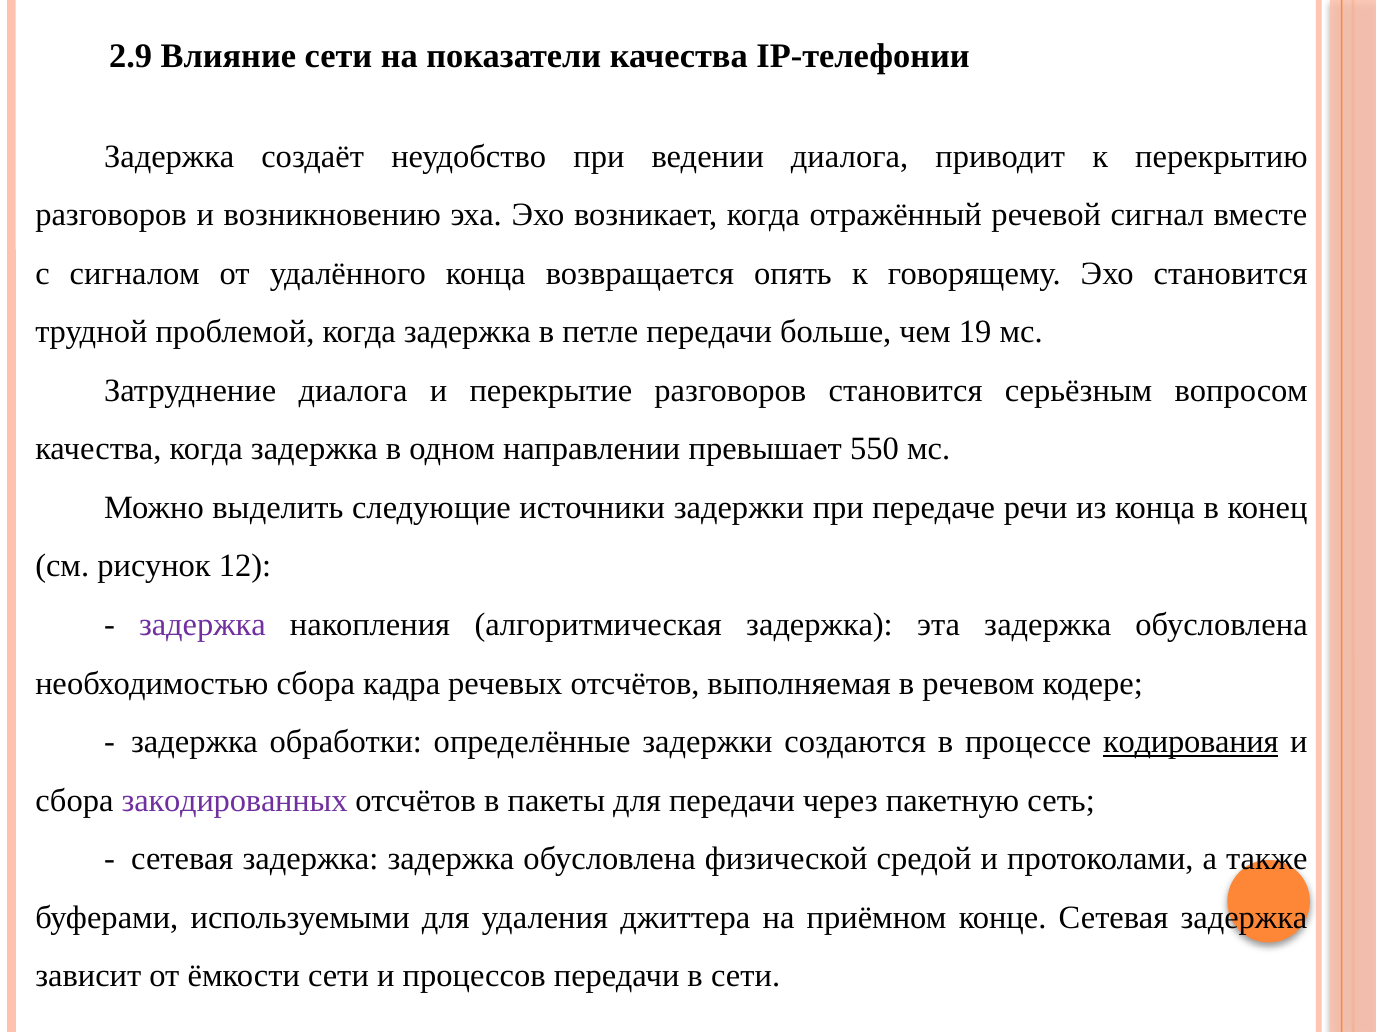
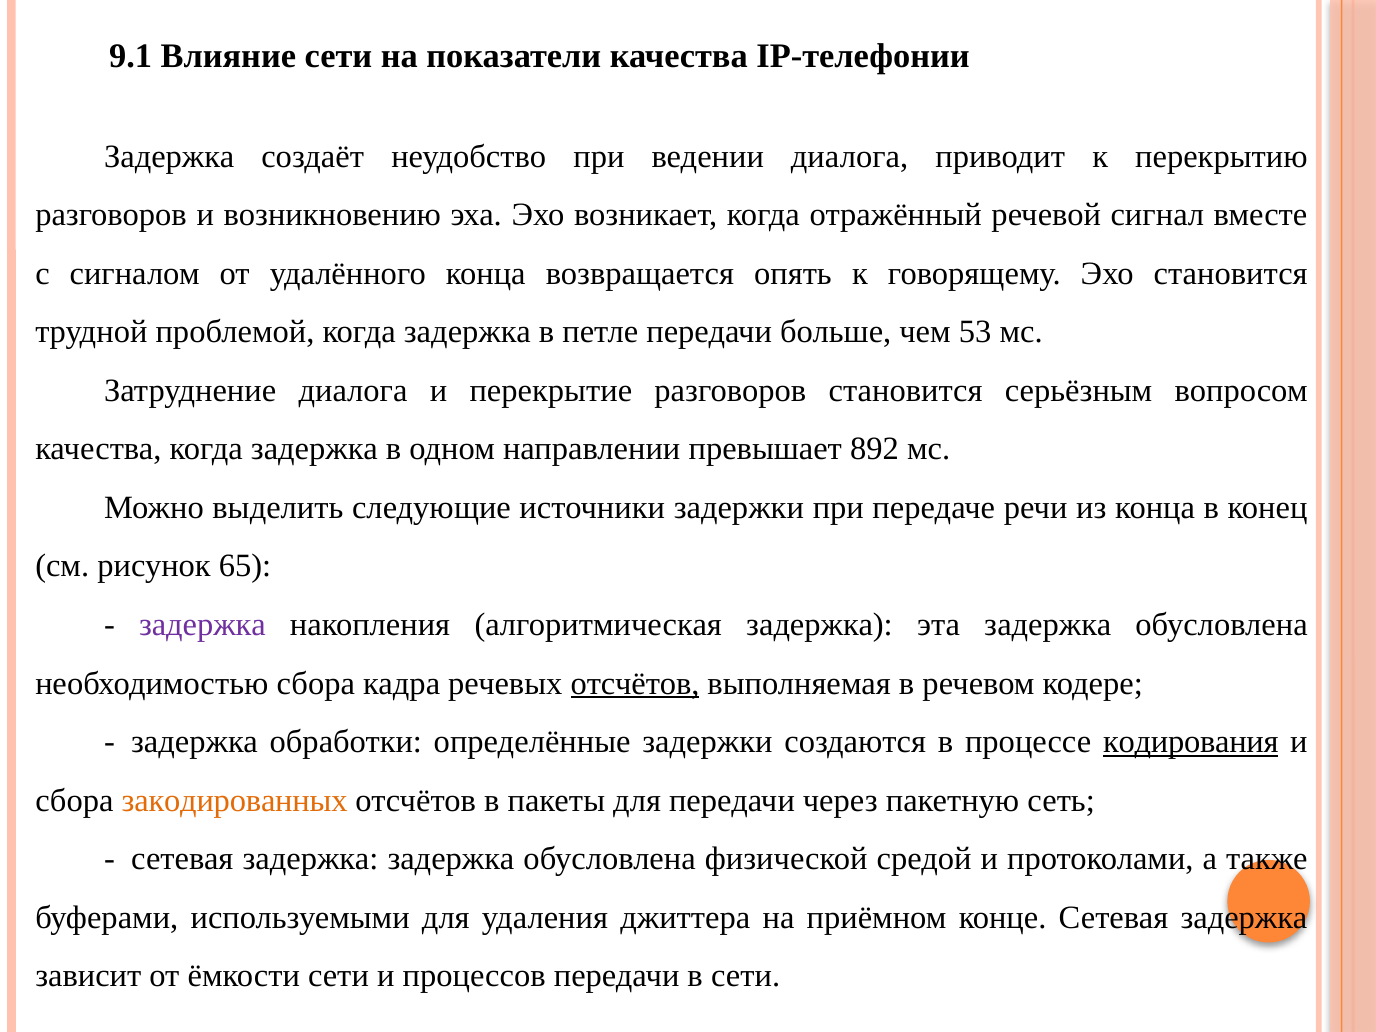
2.9: 2.9 -> 9.1 (131, 56)
19: 19 -> 53 (975, 332)
550: 550 -> 892 (875, 449)
12: 12 -> 65 (245, 566)
отсчётов underline: none -> present (635, 683)
закодированных colour: purple -> orange (235, 800)
